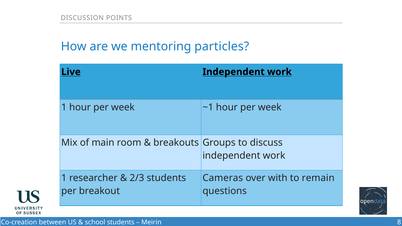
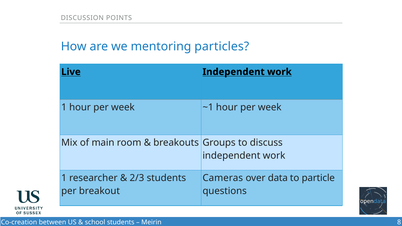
with: with -> data (278, 178)
remain: remain -> particle (318, 178)
